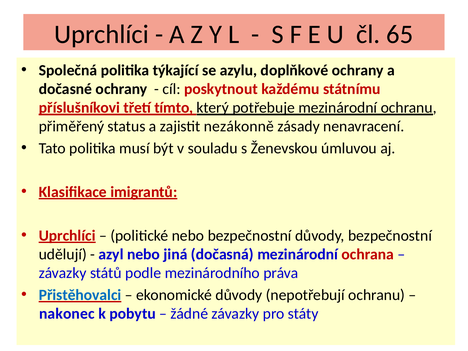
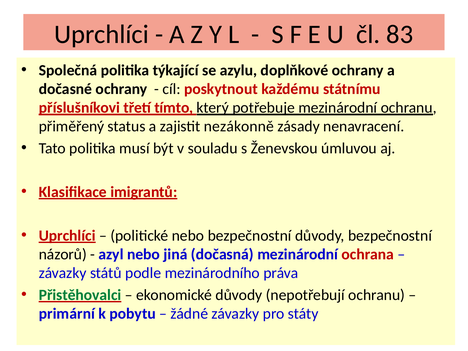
65: 65 -> 83 (400, 34)
udělují: udělují -> názorů (63, 254)
Přistěhovalci colour: blue -> green (80, 295)
nakonec: nakonec -> primární (67, 314)
